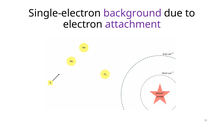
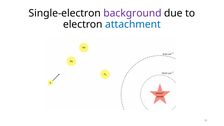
attachment colour: purple -> blue (133, 24)
